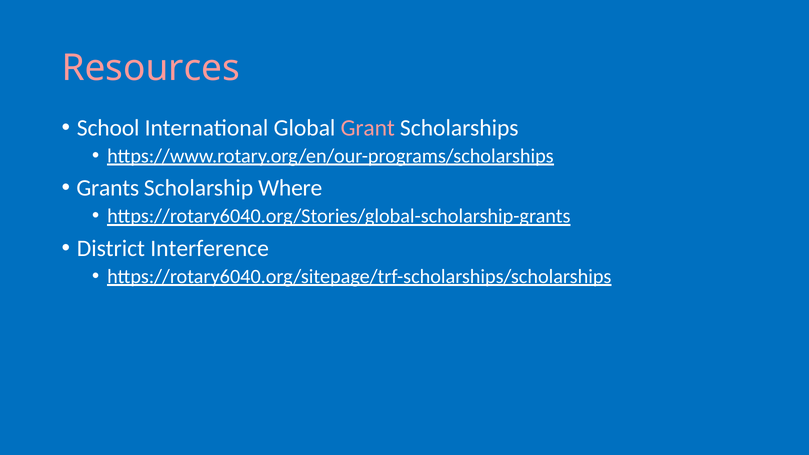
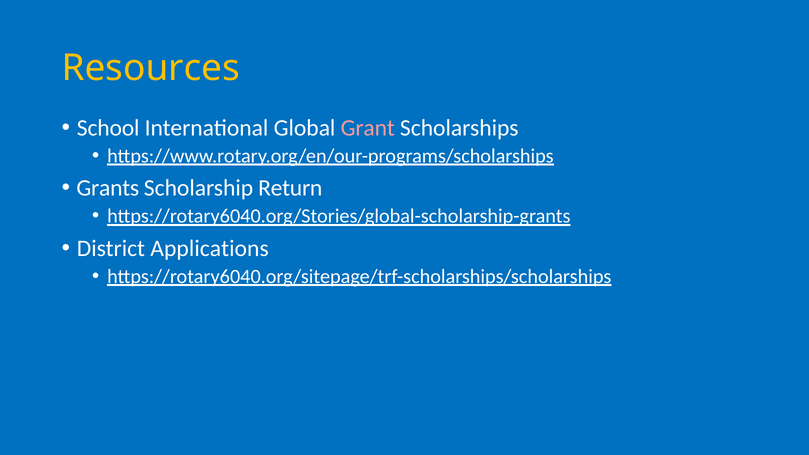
Resources colour: pink -> yellow (151, 68)
Where: Where -> Return (290, 188)
Interference: Interference -> Applications (210, 248)
